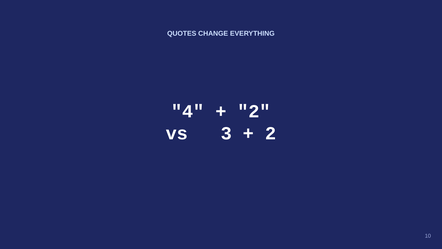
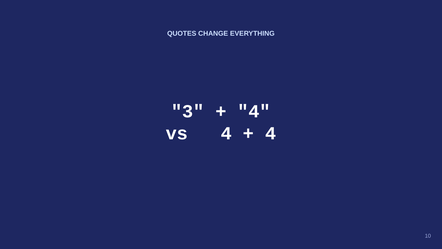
4: 4 -> 3 (188, 111)
2: 2 -> 4 (254, 111)
vs 3: 3 -> 4 (226, 133)
2: 2 -> 4 (271, 133)
